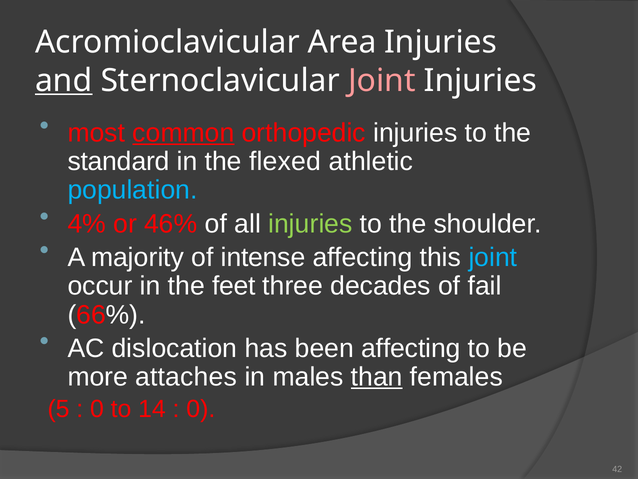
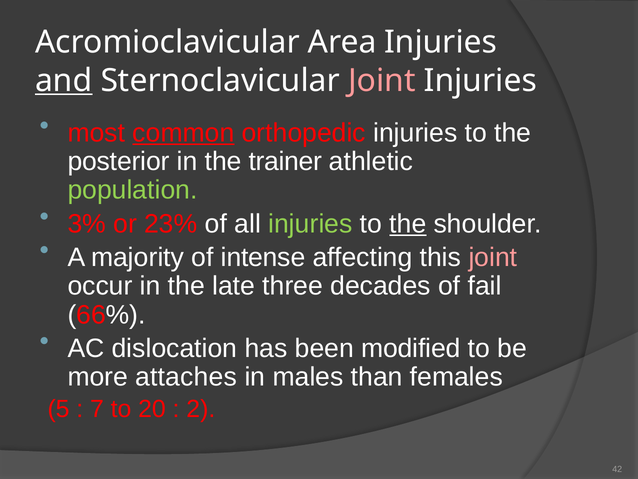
standard: standard -> posterior (119, 161)
flexed: flexed -> trainer (285, 161)
population colour: light blue -> light green (132, 190)
4%: 4% -> 3% (87, 223)
46%: 46% -> 23% (171, 223)
the underline: none -> present (408, 223)
joint colour: light blue -> pink (493, 257)
feet: feet -> late (234, 286)
been affecting: affecting -> modified (411, 348)
than underline: present -> none (377, 377)
0: 0 -> 7 (97, 409)
14: 14 -> 20 (152, 409)
0: 0 -> 2 (201, 409)
